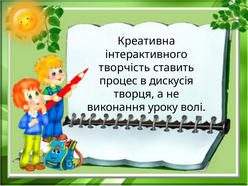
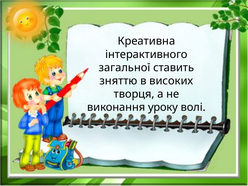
творчість: творчість -> загальної (125, 68)
процес: процес -> зняттю (118, 81)
дискусія: дискусія -> високих (171, 81)
